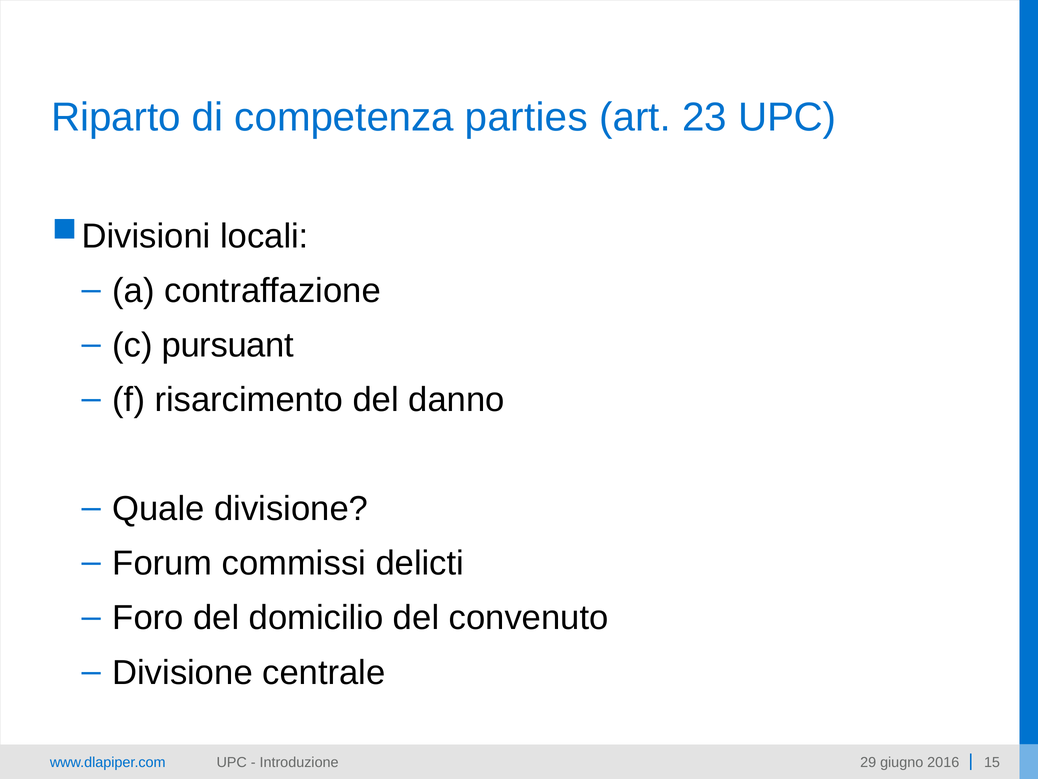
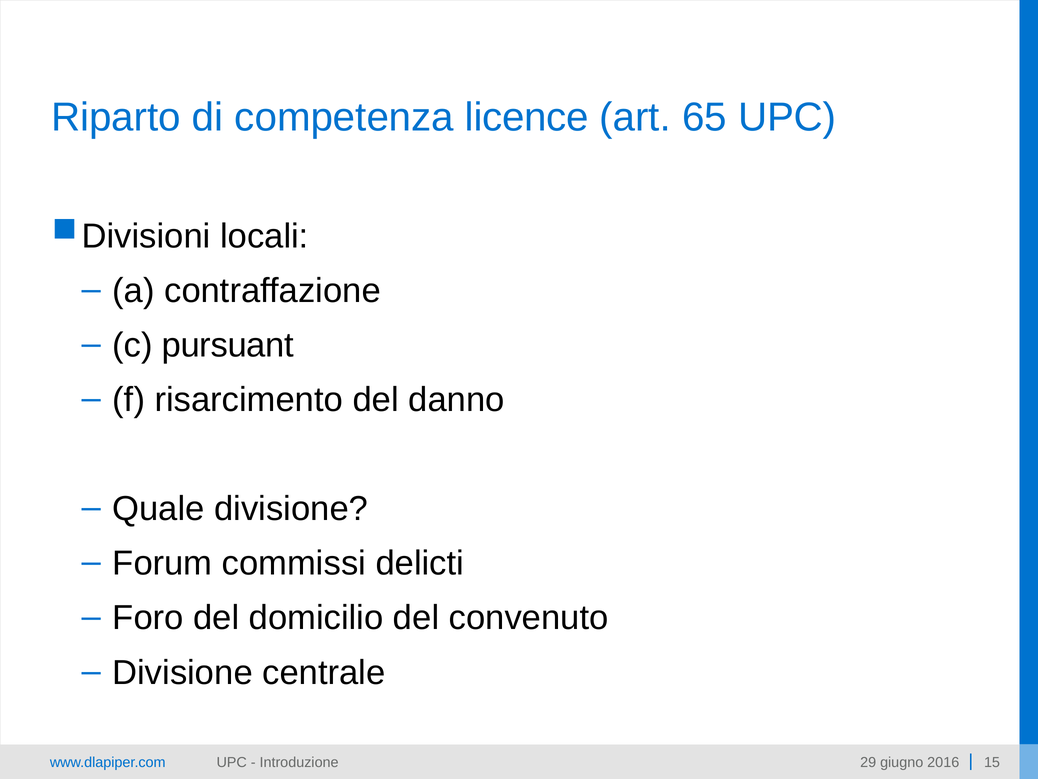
parties: parties -> licence (527, 117)
23: 23 -> 65 (704, 117)
